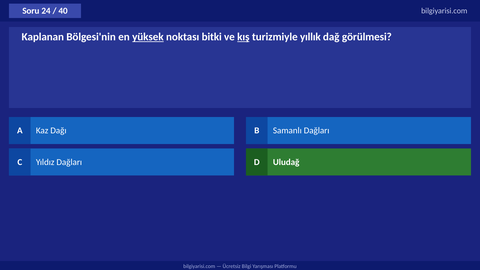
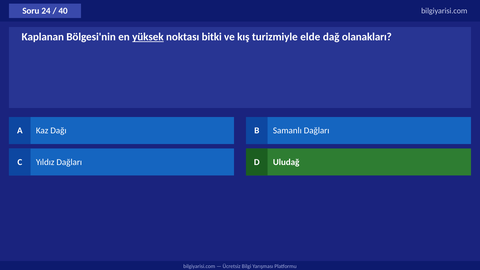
kış underline: present -> none (243, 37)
yıllık: yıllık -> elde (310, 37)
görülmesi: görülmesi -> olanakları (367, 37)
